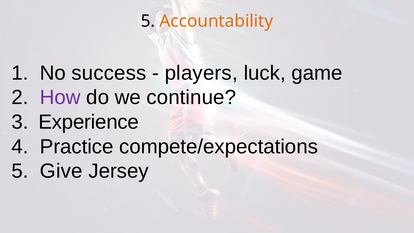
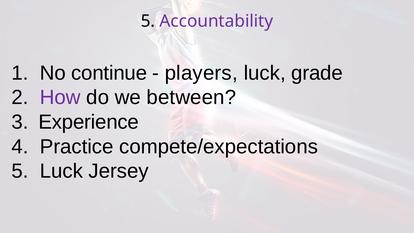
Accountability colour: orange -> purple (216, 21)
success: success -> continue (109, 73)
game: game -> grade (317, 73)
continue: continue -> between (191, 98)
5 Give: Give -> Luck (61, 171)
